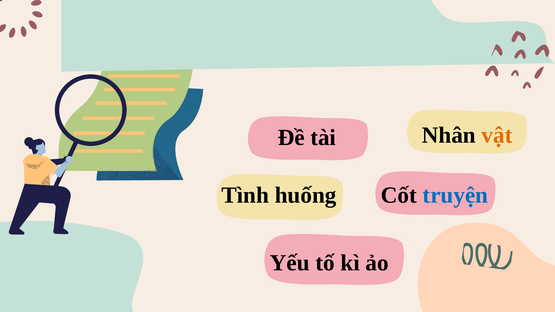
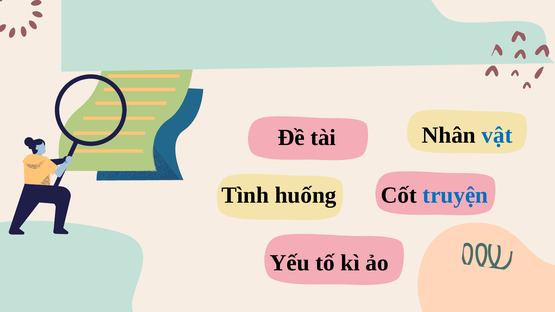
vật colour: orange -> blue (497, 135)
